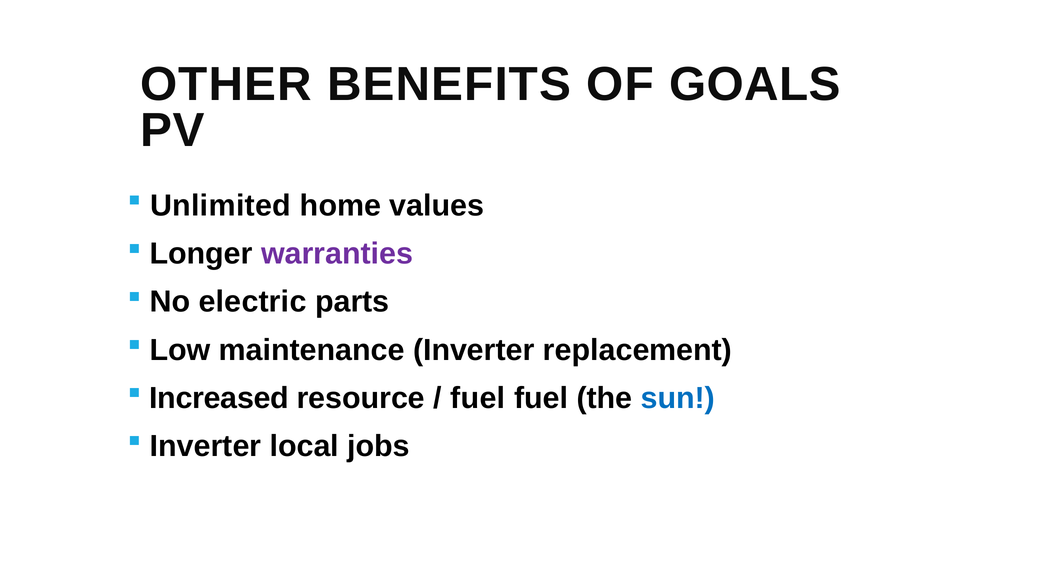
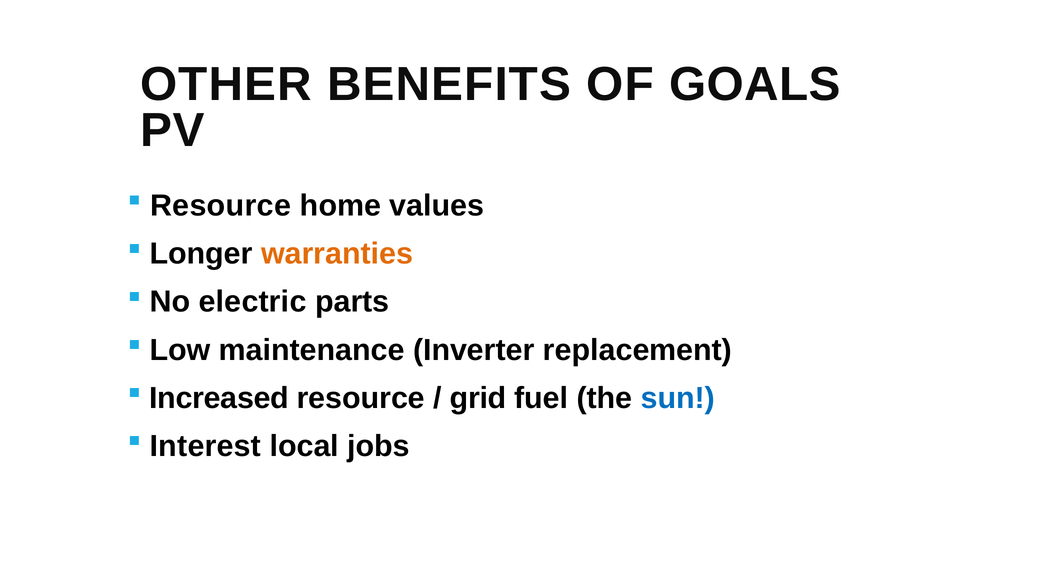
Unlimited: Unlimited -> Resource (221, 206)
warranties colour: purple -> orange (337, 254)
fuel: fuel -> grid (478, 398)
Inverter: Inverter -> Interest (205, 446)
